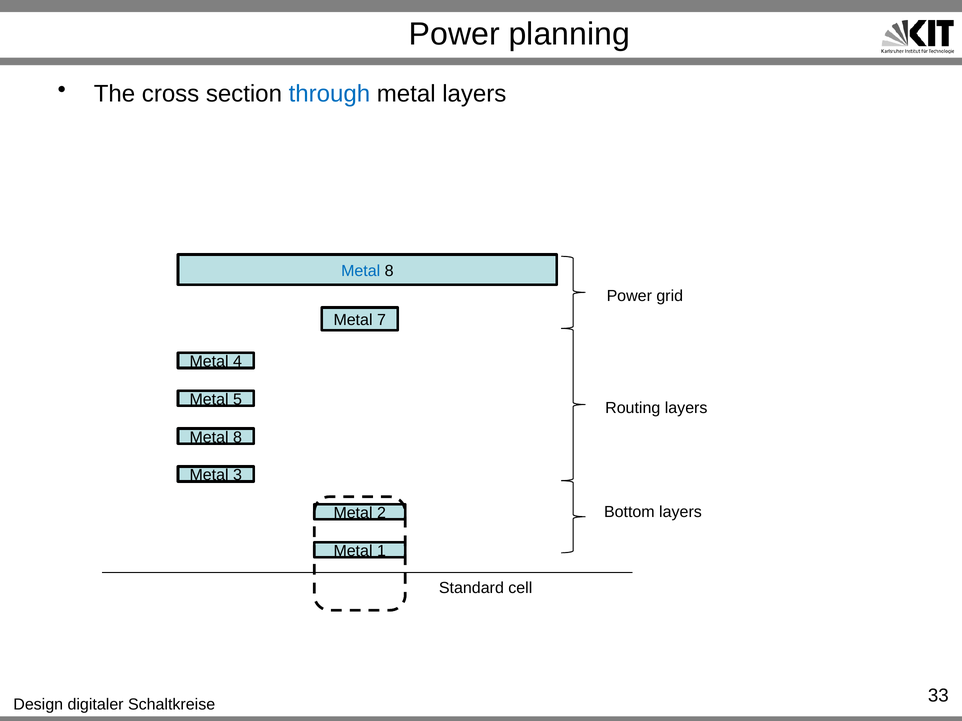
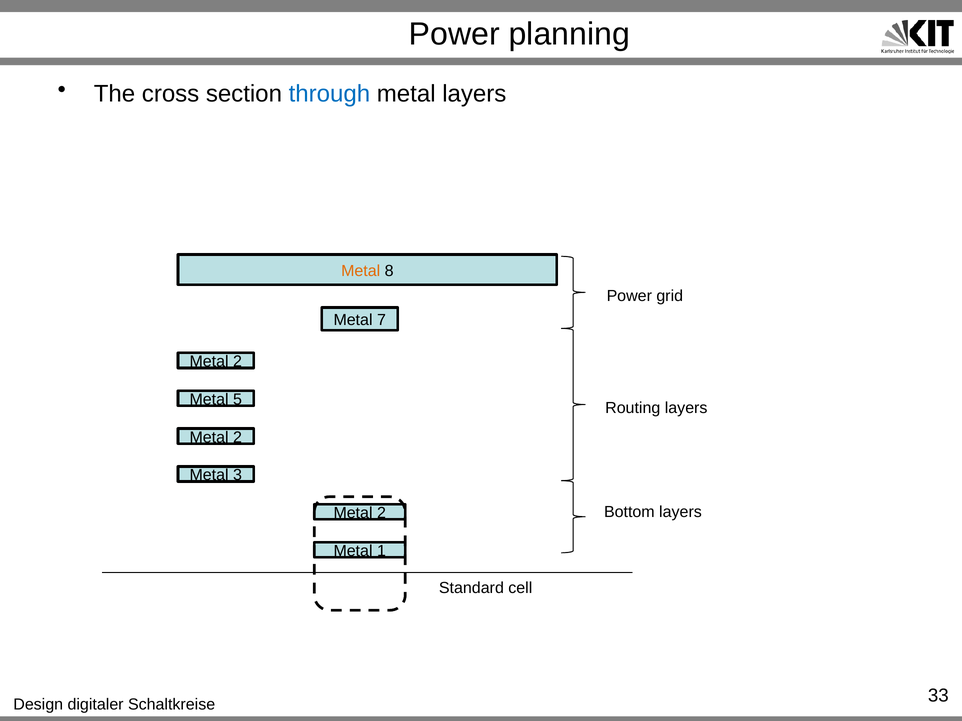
Metal colour: blue -> orange (361, 271)
4: 4 -> 2 (238, 362)
8: 8 -> 2 (238, 438)
